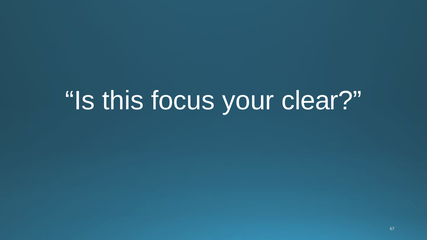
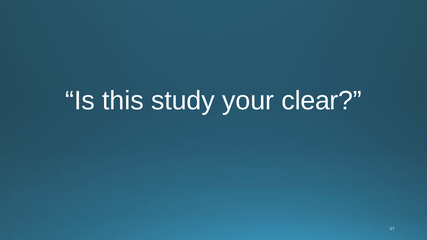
focus: focus -> study (183, 101)
